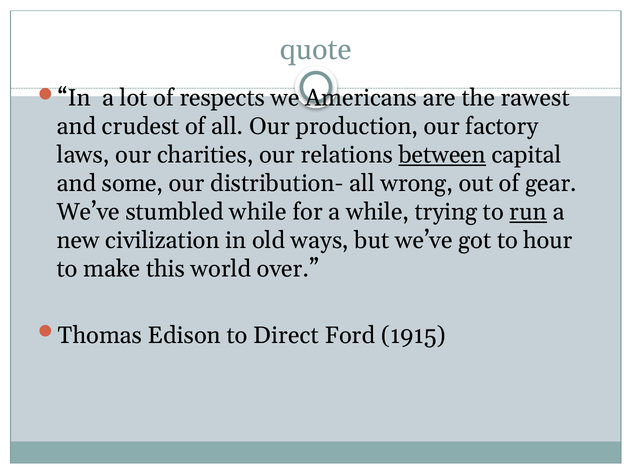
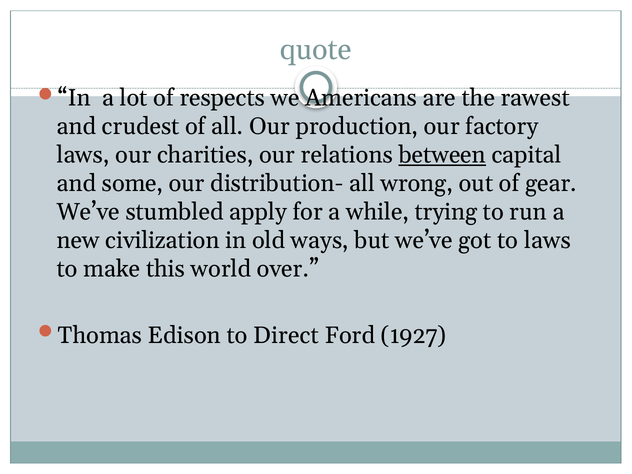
stumbled while: while -> apply (258, 212)
run underline: present -> none (528, 212)
to hour: hour -> laws (548, 240)
1915: 1915 -> 1927 (414, 335)
